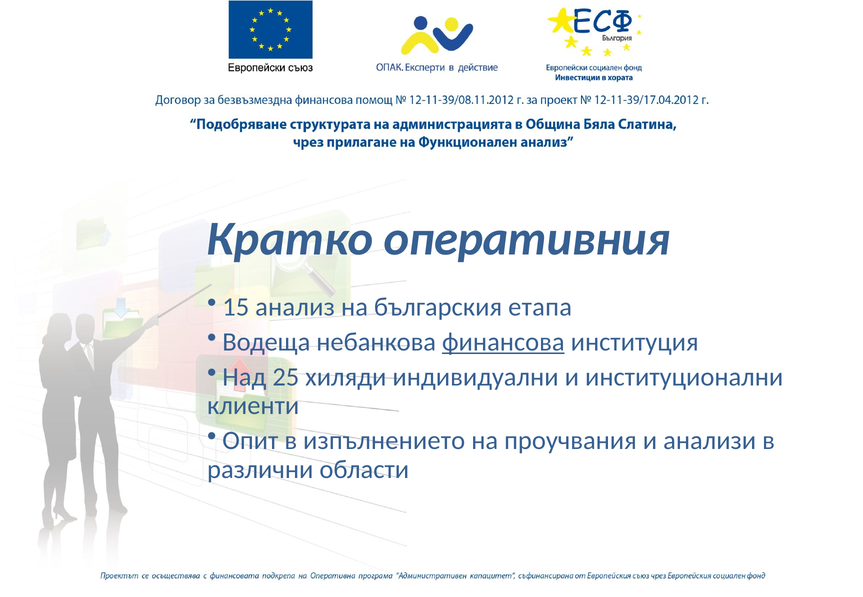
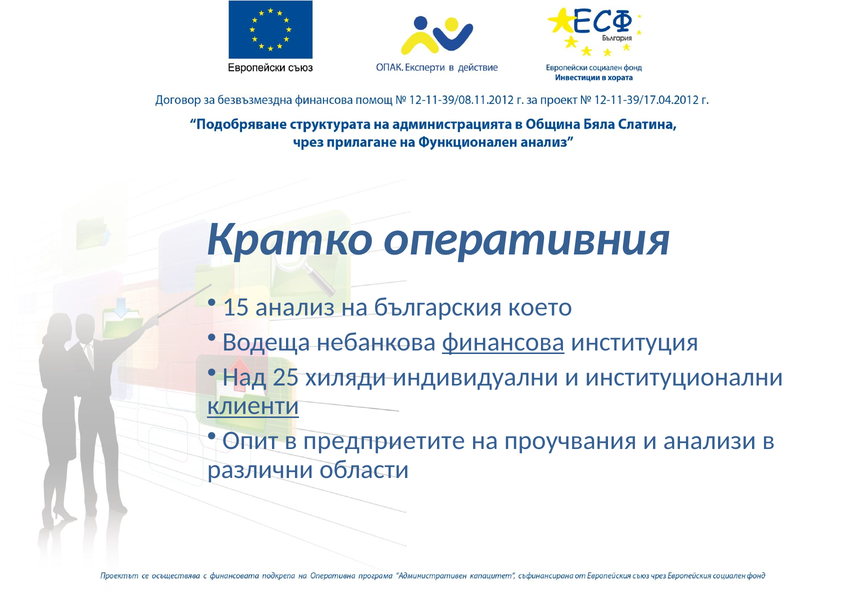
етапа: етапа -> което (540, 307)
клиенти underline: none -> present (253, 406)
изпълнението: изпълнението -> предприетите (384, 441)
